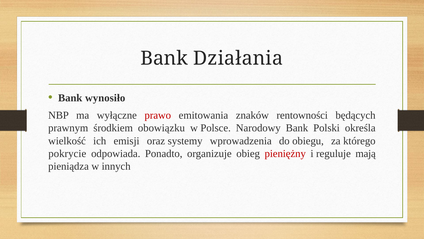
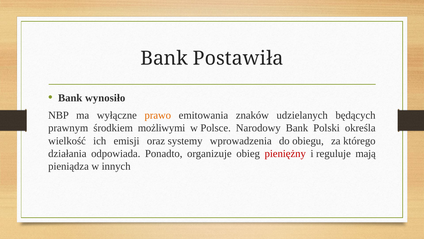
Działania: Działania -> Postawiła (238, 58)
prawo colour: red -> orange (158, 115)
rentowności: rentowności -> udzielanych (302, 115)
obowiązku: obowiązku -> możliwymi (162, 128)
pokrycie: pokrycie -> działania (67, 153)
